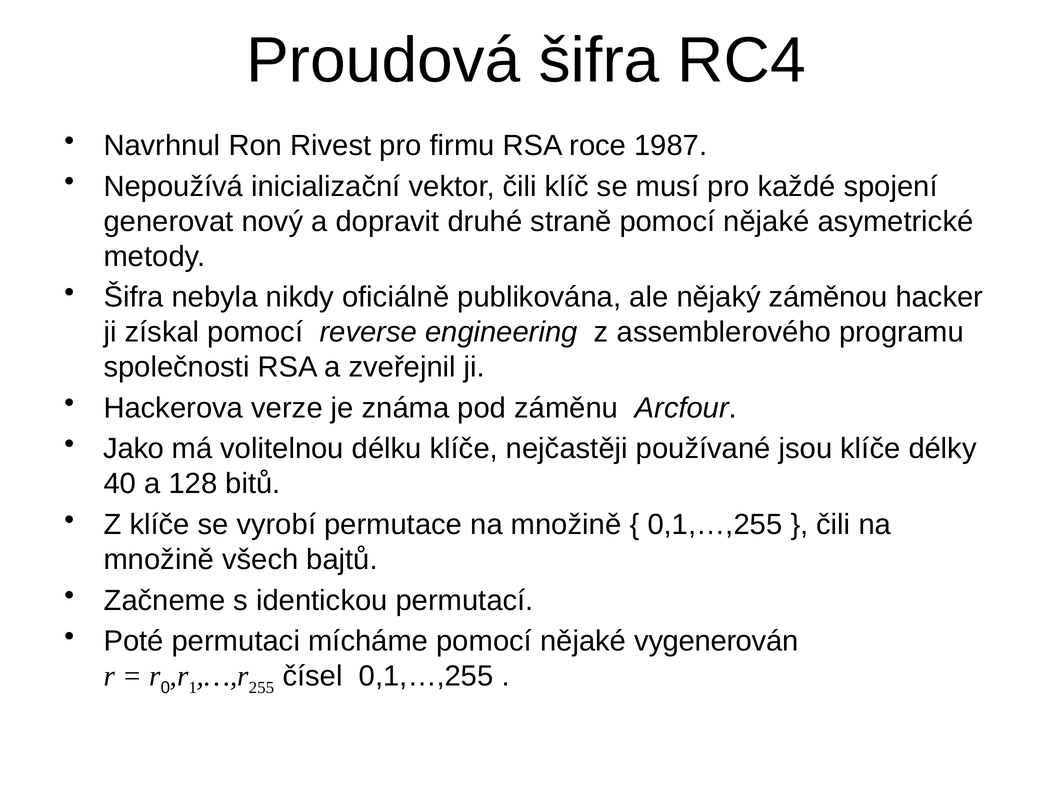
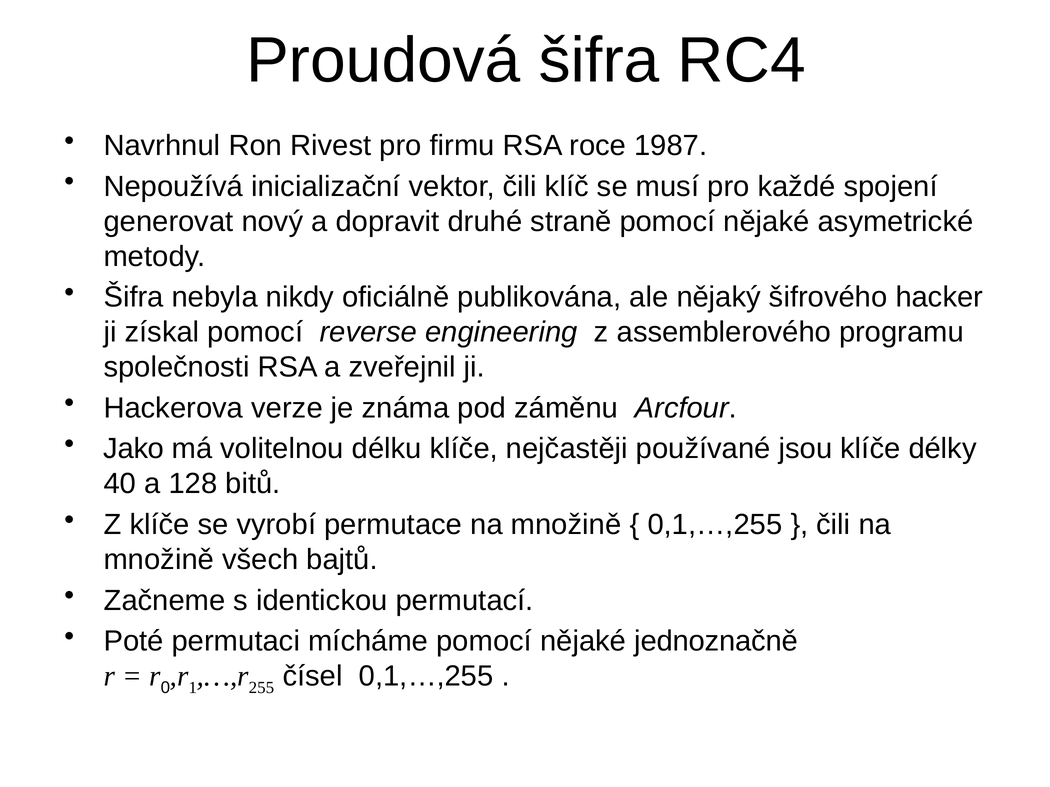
záměnou: záměnou -> šifrového (828, 297)
vygenerován: vygenerován -> jednoznačně (716, 642)
